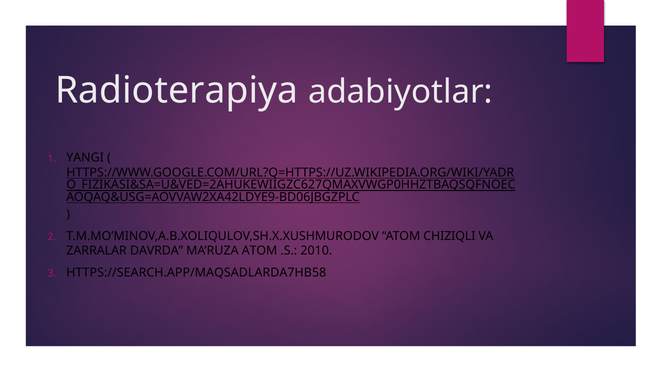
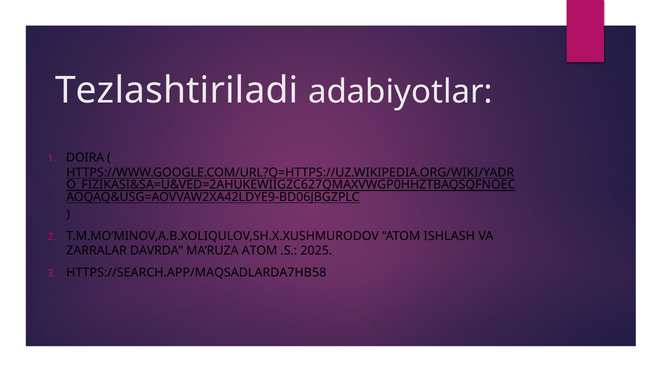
Radioterapiya: Radioterapiya -> Tezlashtiriladi (177, 91)
YANGI: YANGI -> DOIRA (85, 158)
CHIZIQLI: CHIZIQLI -> ISHLASH (449, 236)
2010: 2010 -> 2025 (316, 251)
